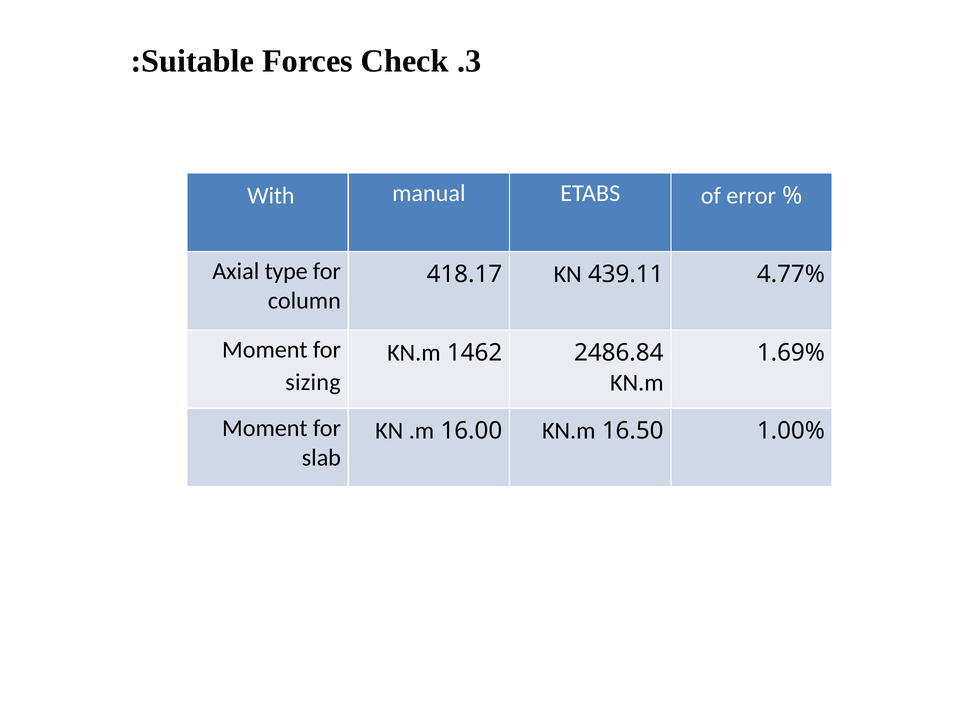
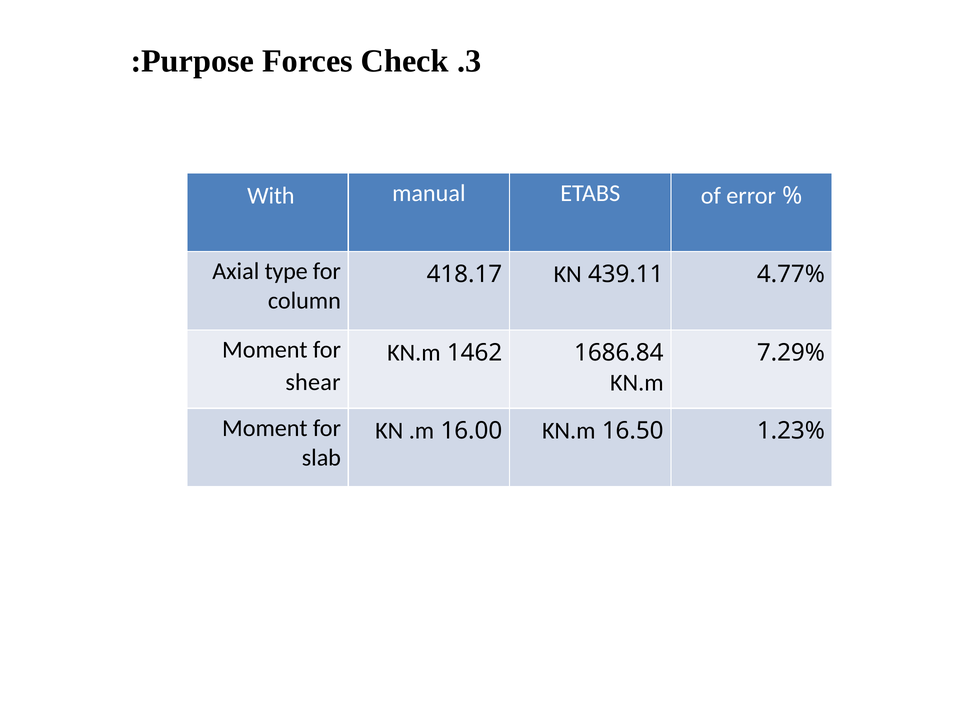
Suitable: Suitable -> Purpose (198, 61)
2486.84: 2486.84 -> 1686.84 (619, 353)
1.69%: 1.69% -> 7.29% (791, 353)
sizing: sizing -> shear (313, 382)
1.00%: 1.00% -> 1.23% (791, 431)
